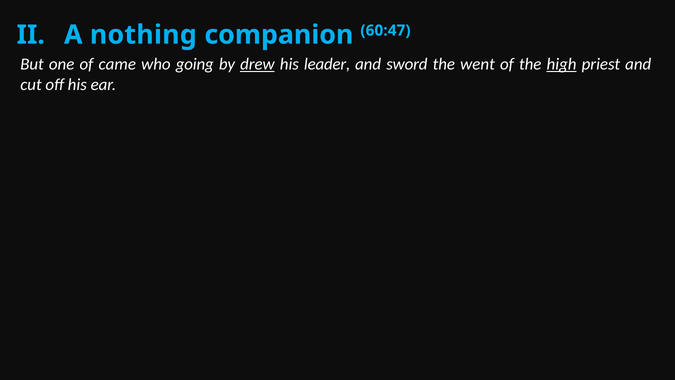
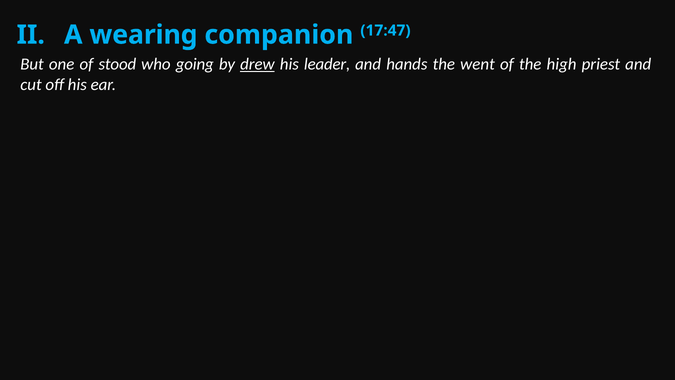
nothing: nothing -> wearing (144, 35)
60:47: 60:47 -> 17:47 (385, 30)
came: came -> stood (117, 64)
sword: sword -> hands (407, 64)
high underline: present -> none (562, 64)
